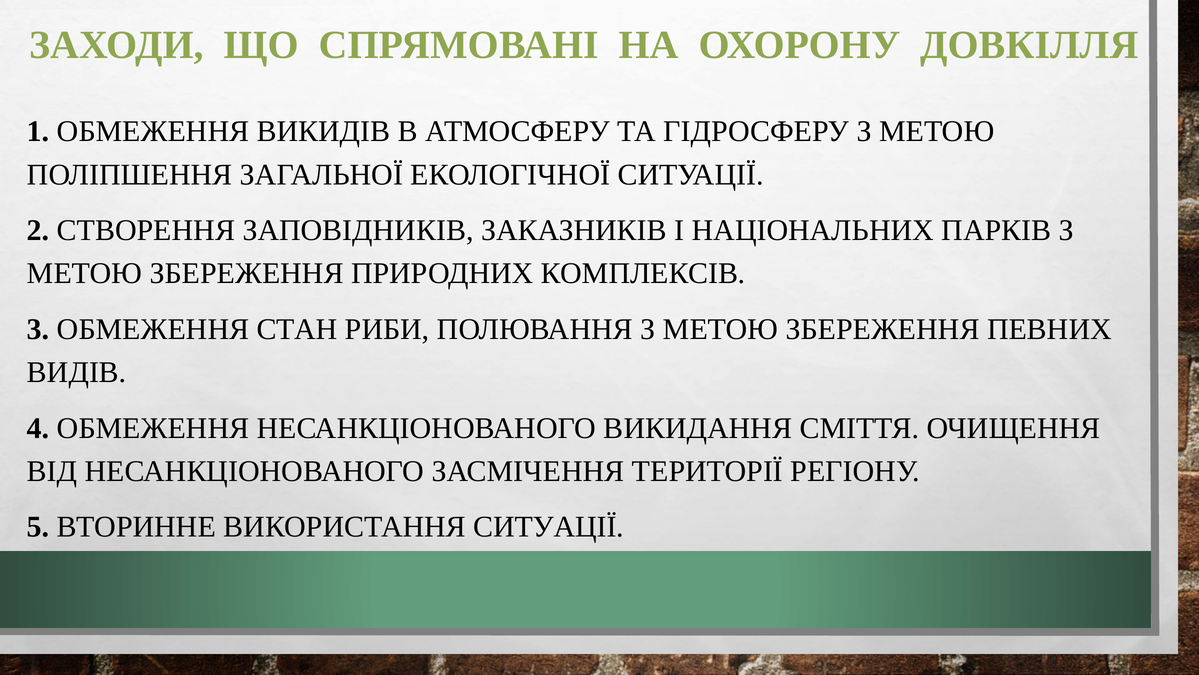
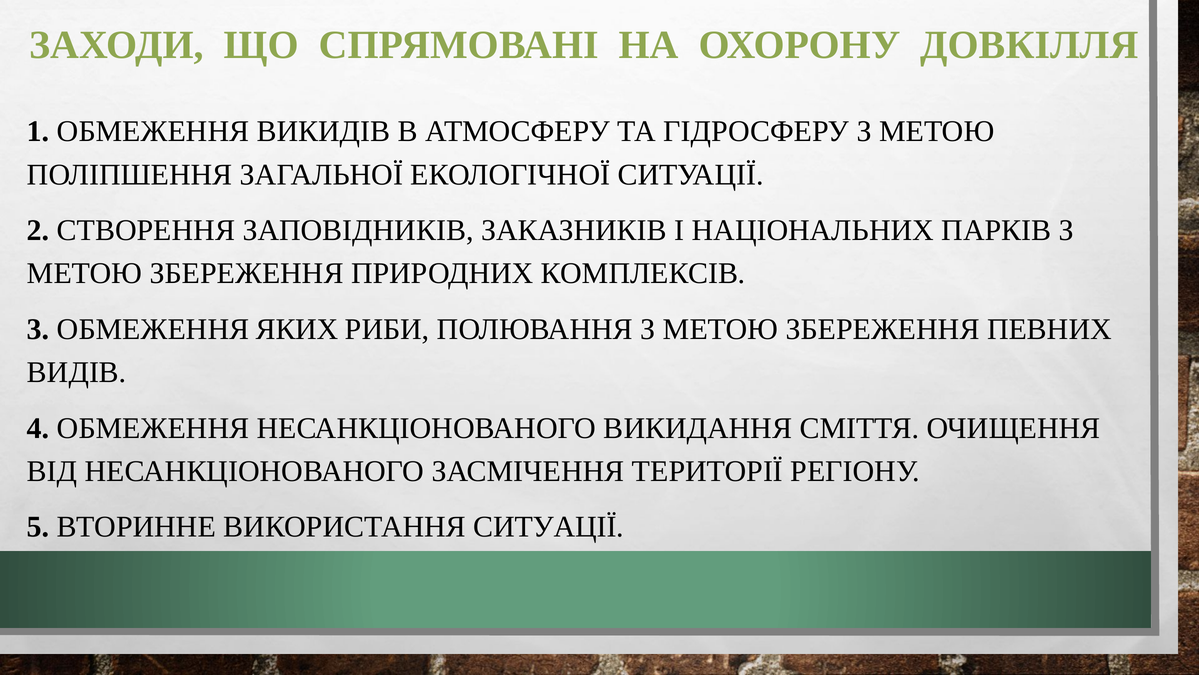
СТАН: СТАН -> ЯКИХ (297, 329)
